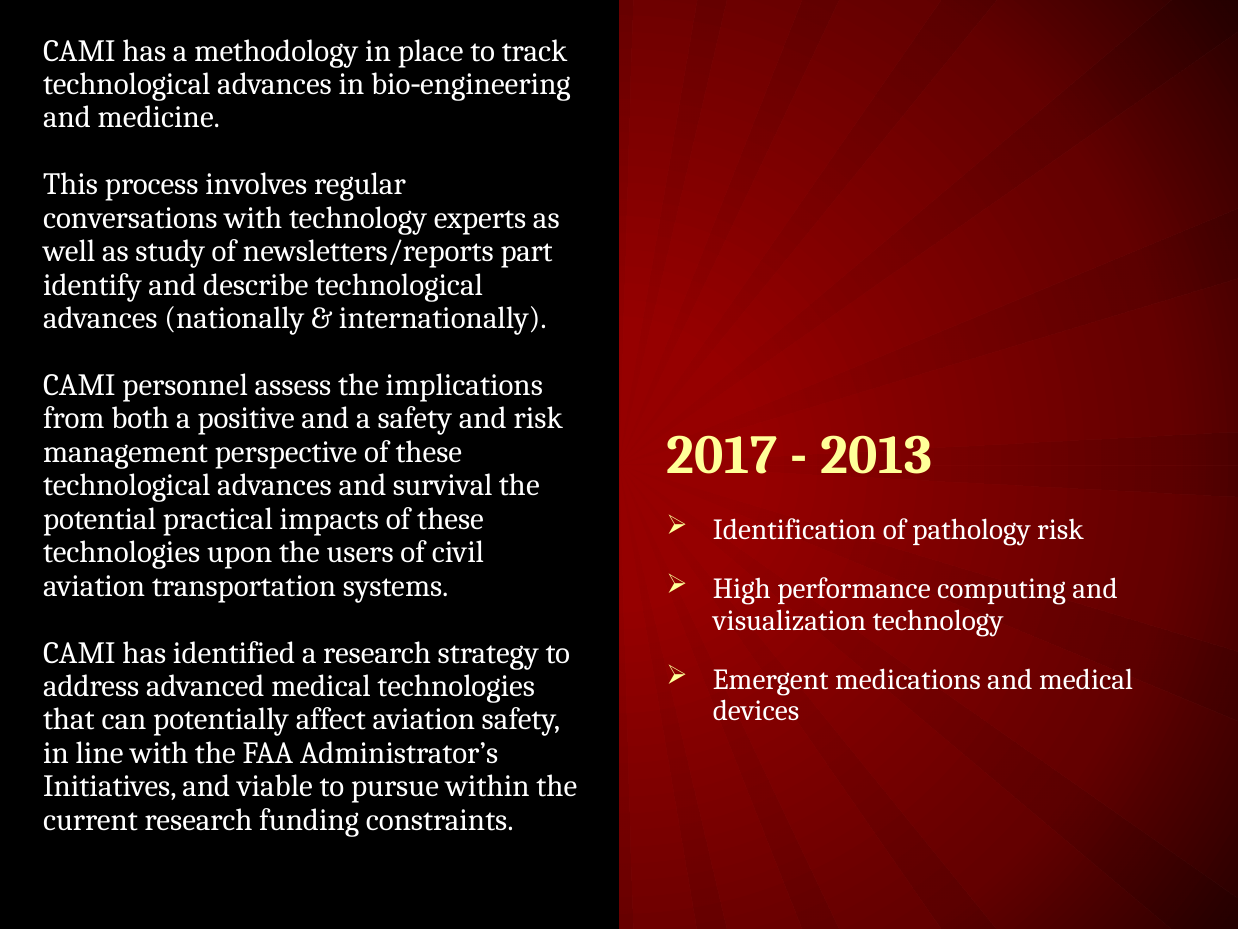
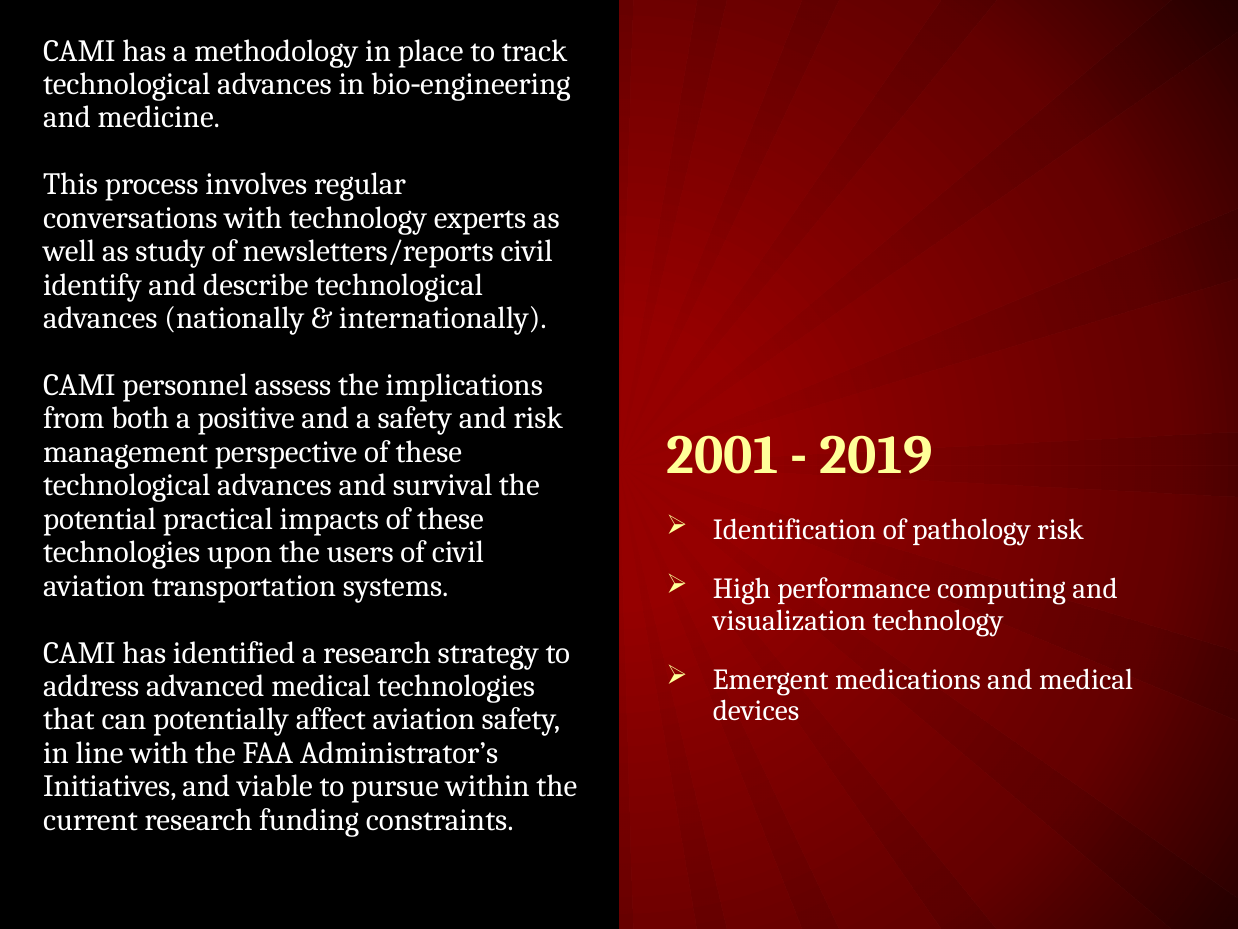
newsletters/reports part: part -> civil (527, 251)
2017: 2017 -> 2001 (722, 455)
2013: 2013 -> 2019 (876, 455)
